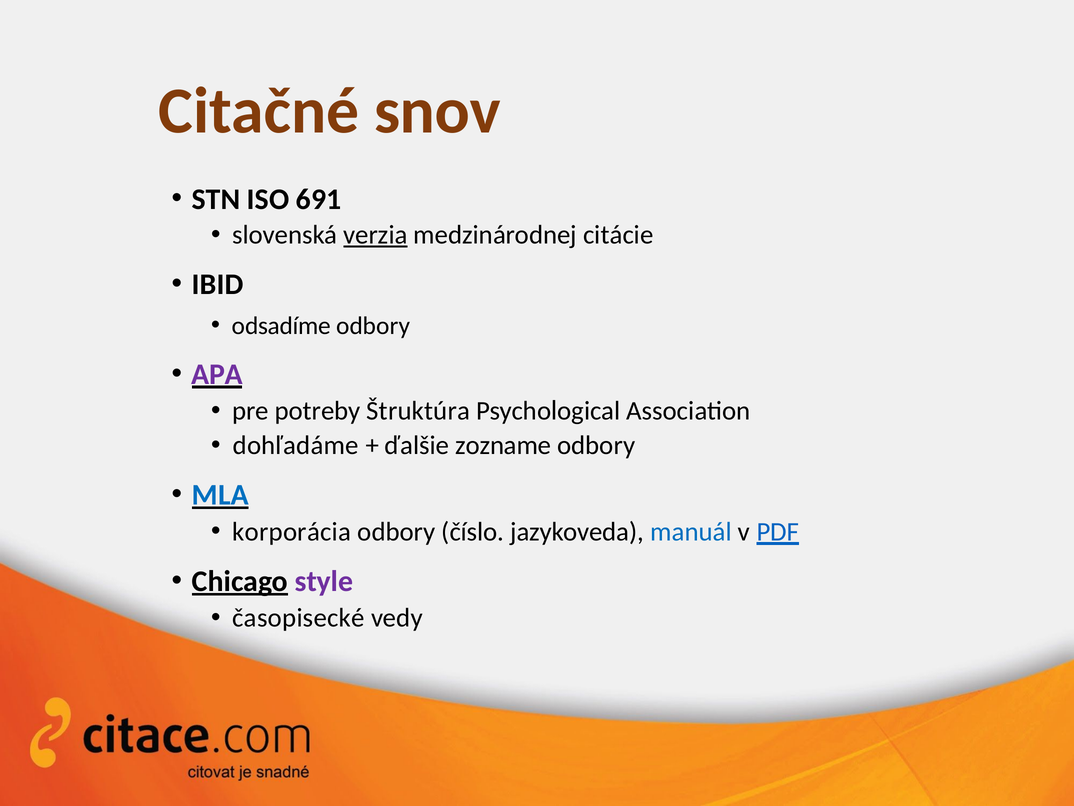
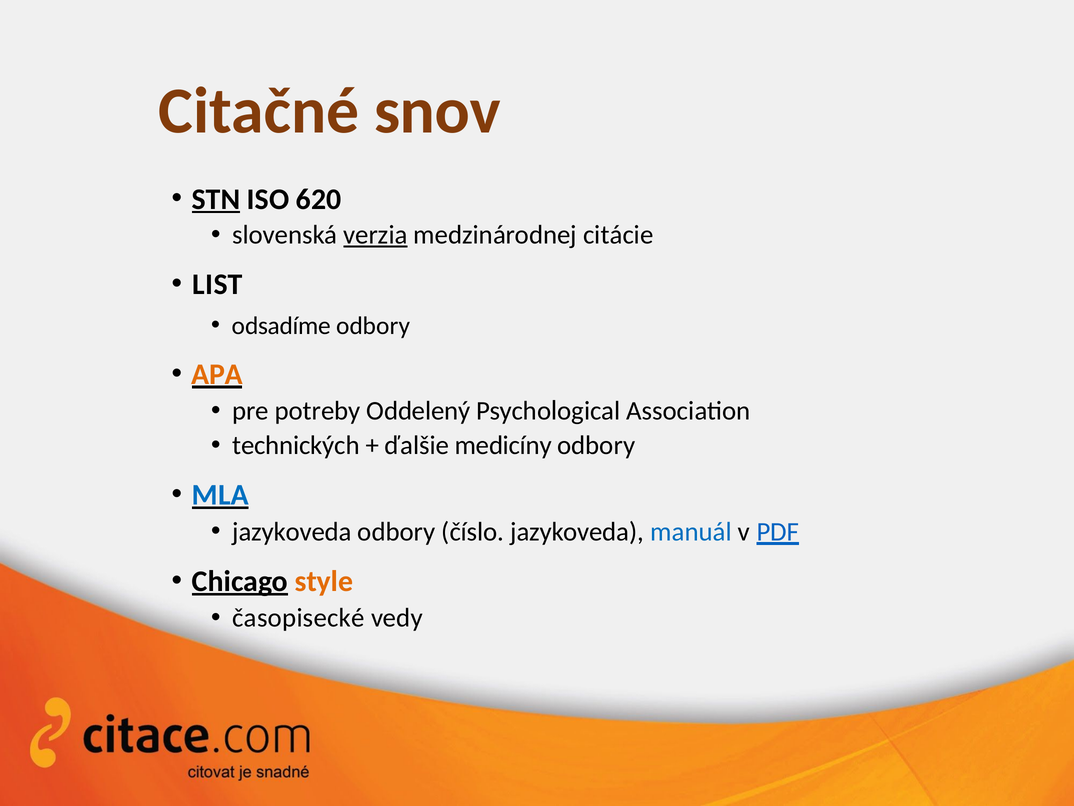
STN underline: none -> present (216, 199)
691: 691 -> 620 (319, 199)
IBID: IBID -> LIST (218, 284)
APA colour: purple -> orange (217, 374)
Štruktúra: Štruktúra -> Oddelený (418, 410)
dohľadáme: dohľadáme -> technických (296, 445)
zozname: zozname -> medicíny (503, 445)
korporácia: korporácia -> jazykoveda (292, 531)
style colour: purple -> orange (324, 581)
